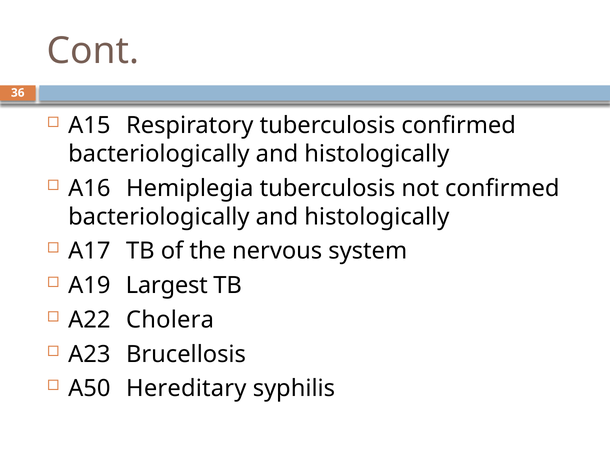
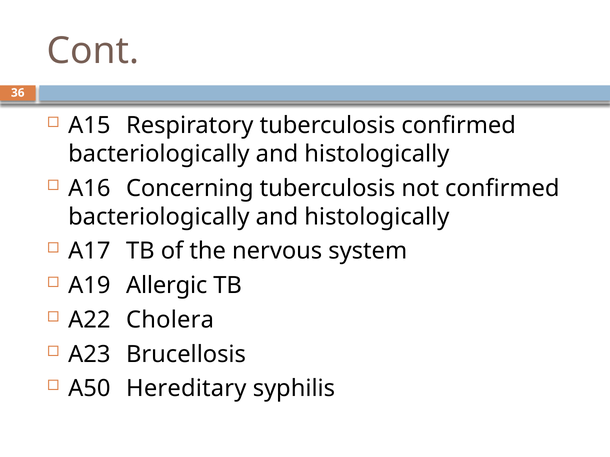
Hemiplegia: Hemiplegia -> Concerning (190, 189)
Largest: Largest -> Allergic (167, 286)
